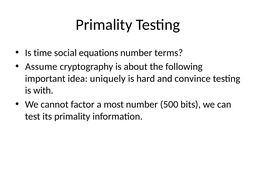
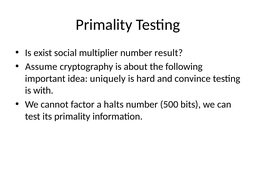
time: time -> exist (43, 53)
equations: equations -> multiplier (99, 53)
terms: terms -> result (169, 53)
most: most -> halts (114, 104)
